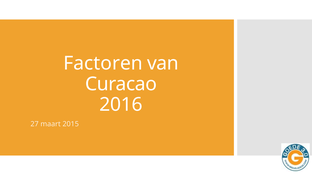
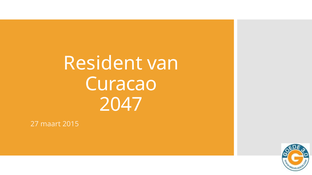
Factoren: Factoren -> Resident (103, 63)
2016: 2016 -> 2047 (121, 105)
